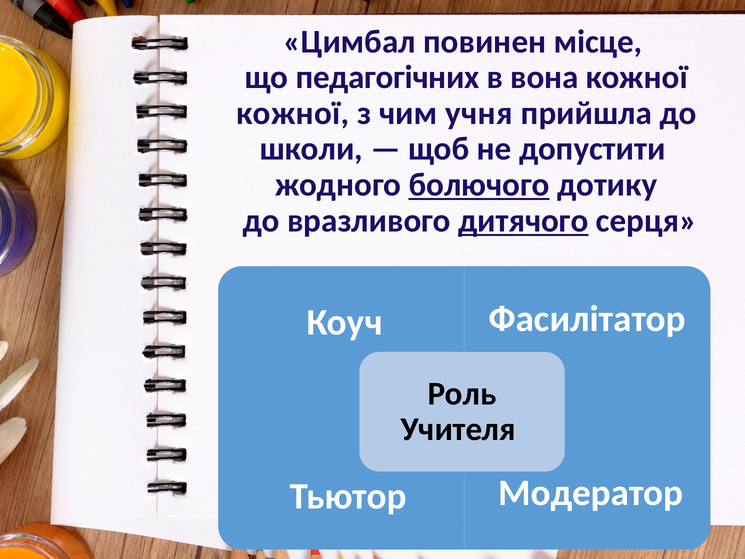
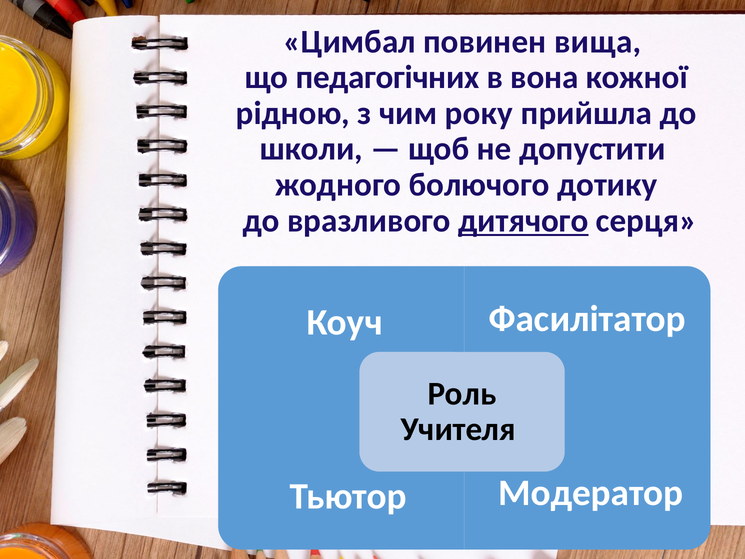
місце: місце -> вища (598, 42)
кожної: кожної -> рідною (293, 113)
учня: учня -> року (479, 113)
болючого underline: present -> none (479, 185)
